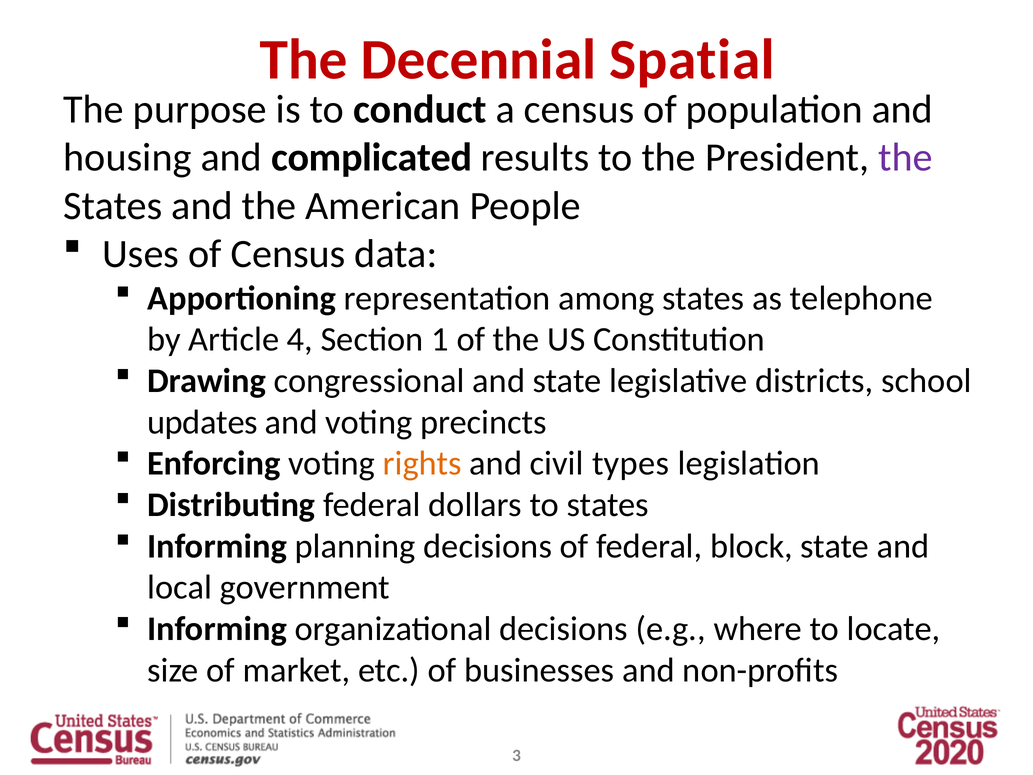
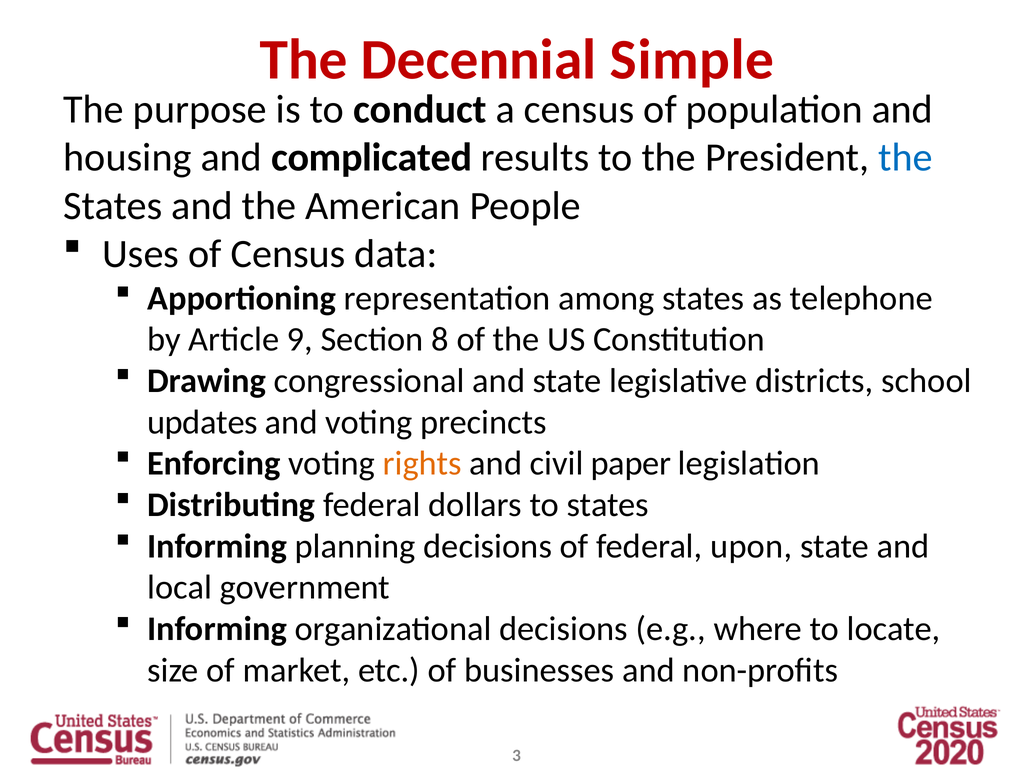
Spatial: Spatial -> Simple (692, 60)
the colour: purple -> blue (905, 158)
4: 4 -> 9 (300, 339)
1: 1 -> 8 (440, 339)
types: types -> paper (631, 463)
block: block -> upon (751, 546)
